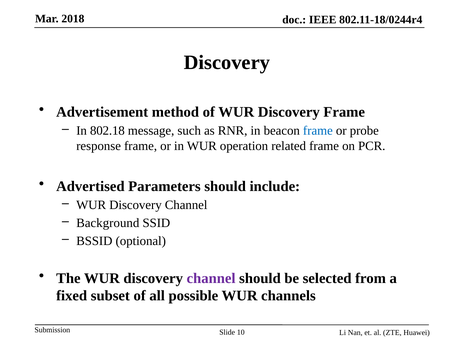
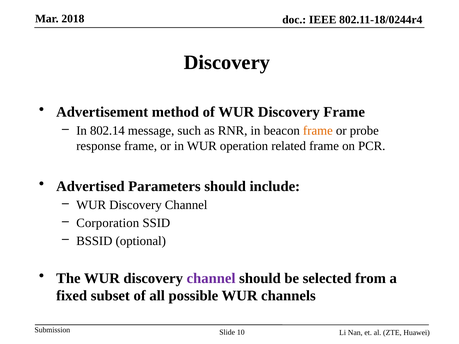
802.18: 802.18 -> 802.14 (107, 131)
frame colour: blue -> orange (318, 131)
Background: Background -> Corporation (108, 223)
